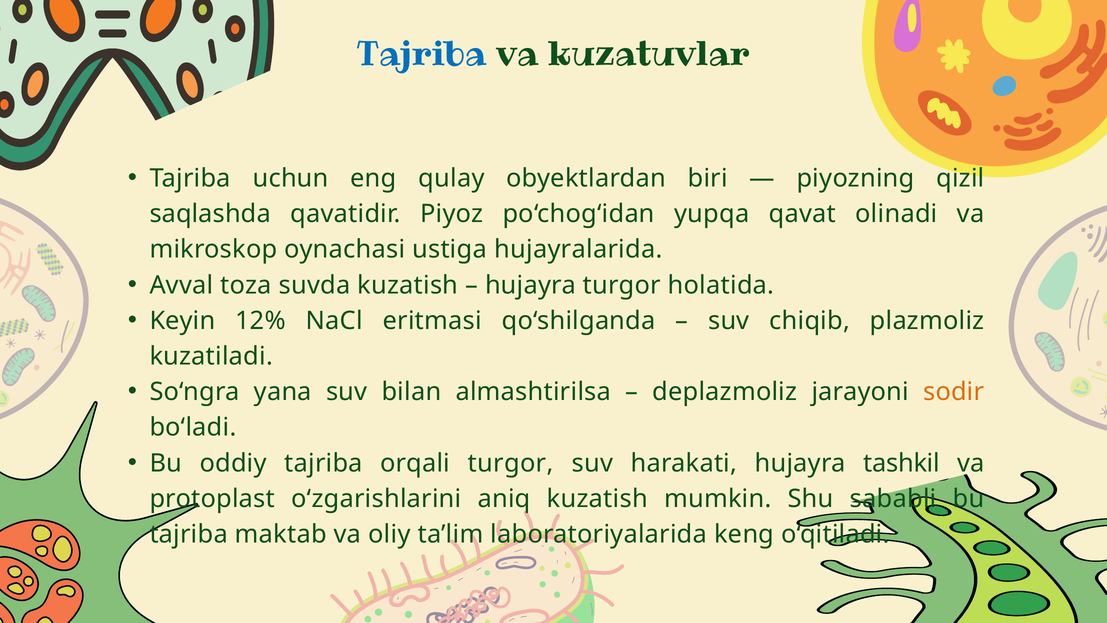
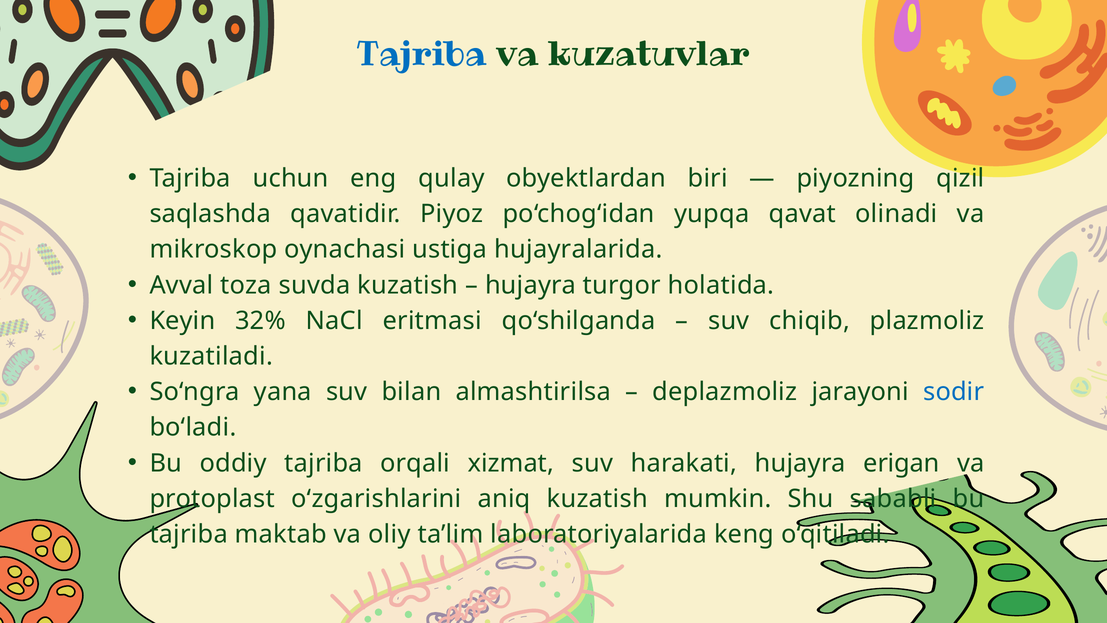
12%: 12% -> 32% (261, 321)
sodir colour: orange -> blue (954, 392)
orqali turgor: turgor -> xizmat (511, 463)
tashkil: tashkil -> erigan (901, 463)
